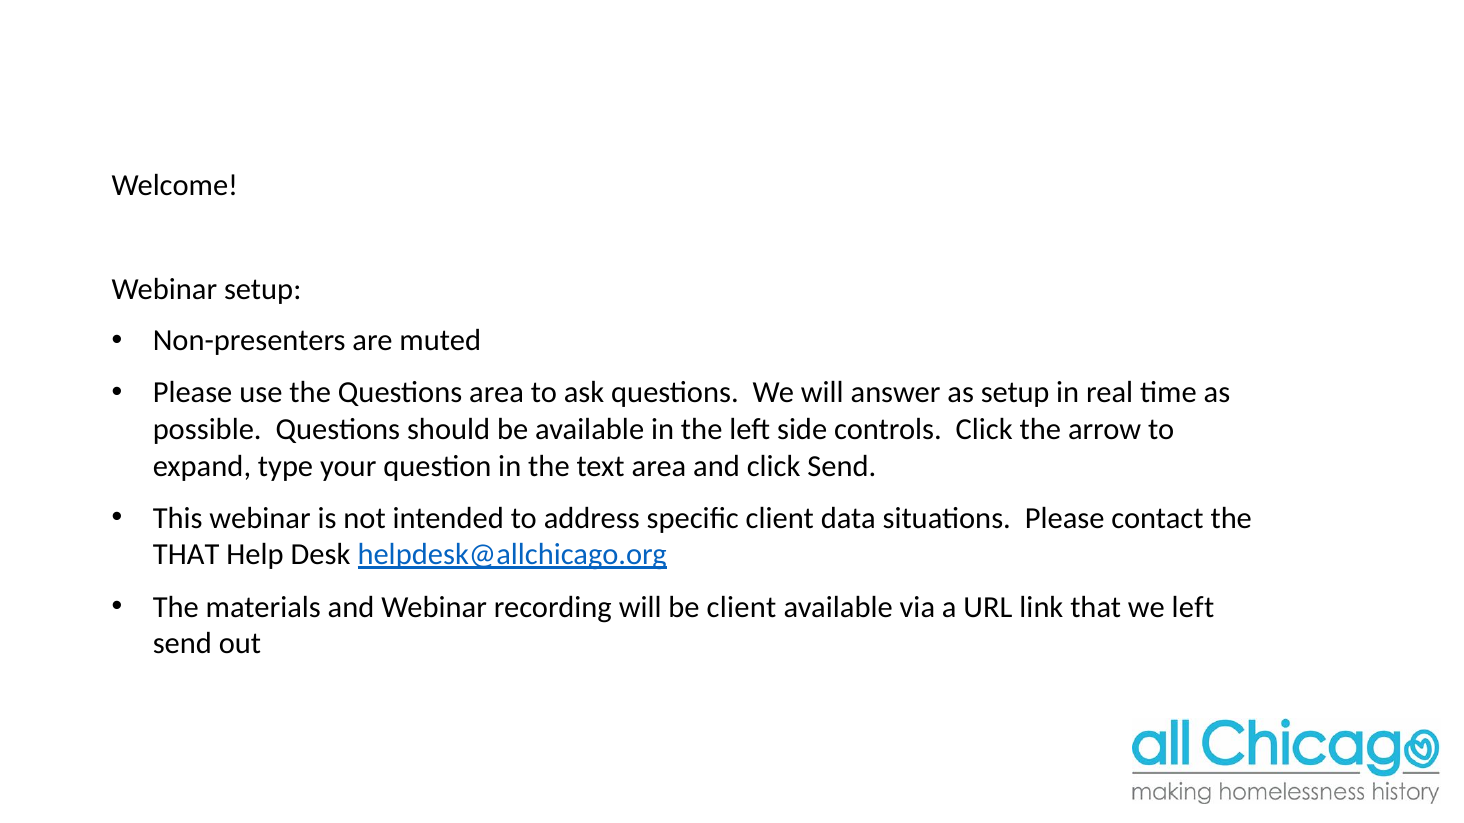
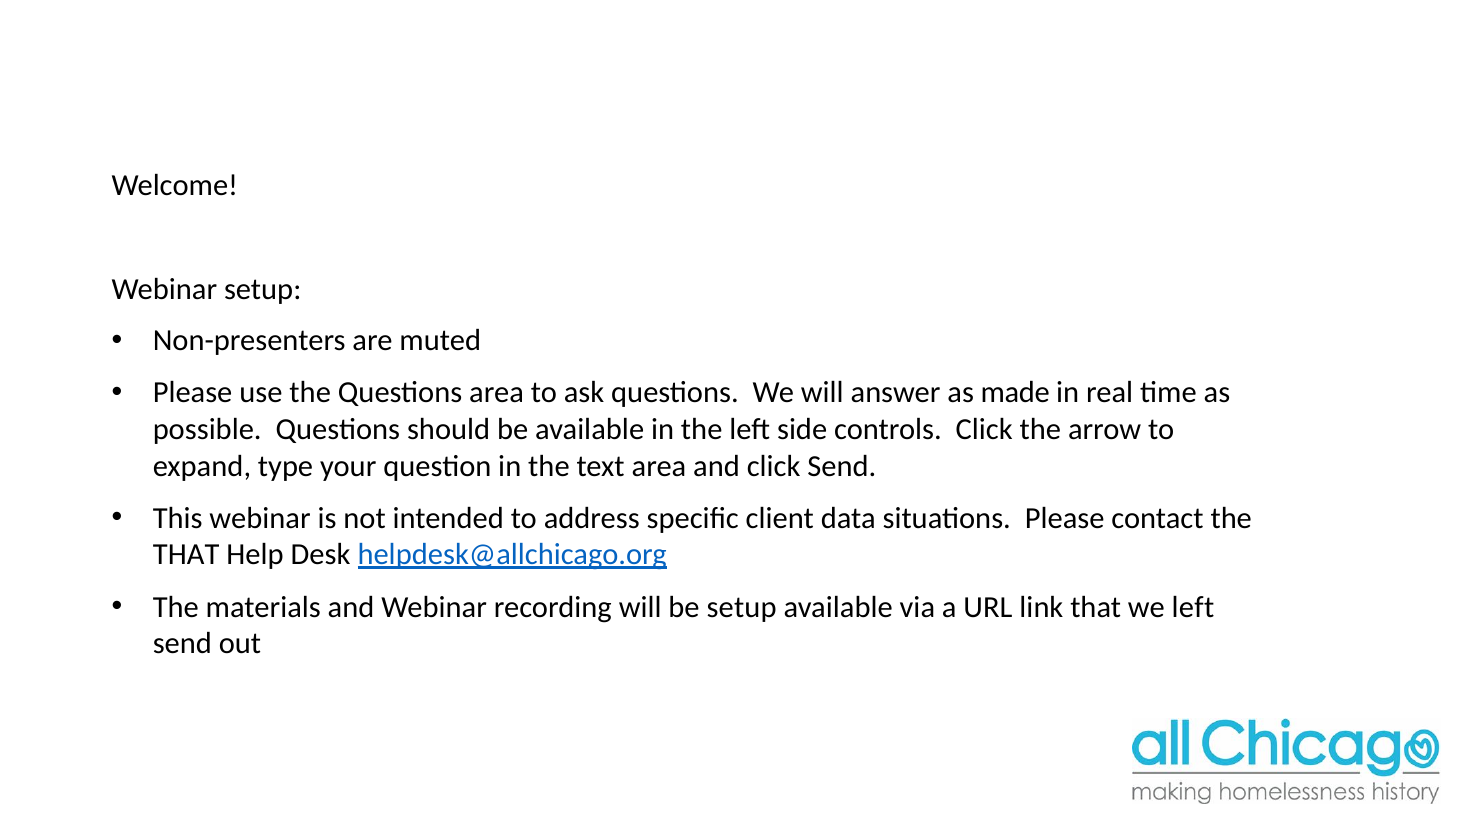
as setup: setup -> made (1015, 393)
be client: client -> setup (742, 608)
